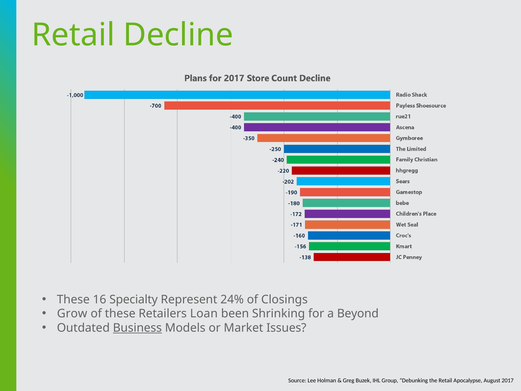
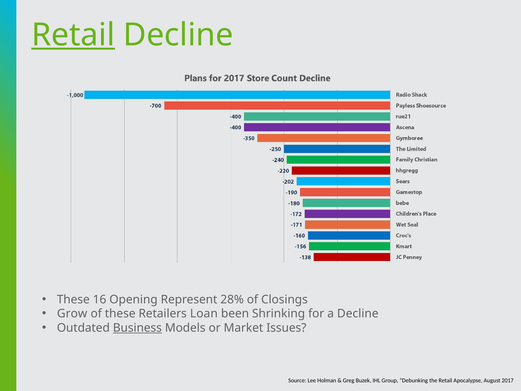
Retail underline: none -> present (73, 35)
Specialty: Specialty -> Opening (134, 299)
24%: 24% -> 28% (232, 299)
a Beyond: Beyond -> Decline (358, 314)
